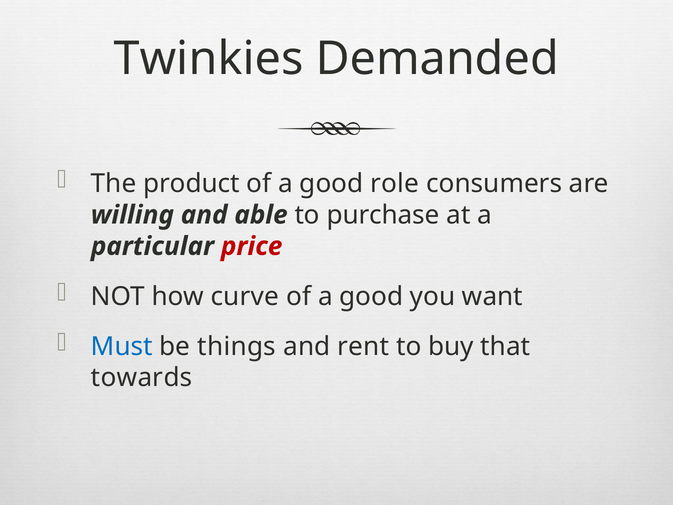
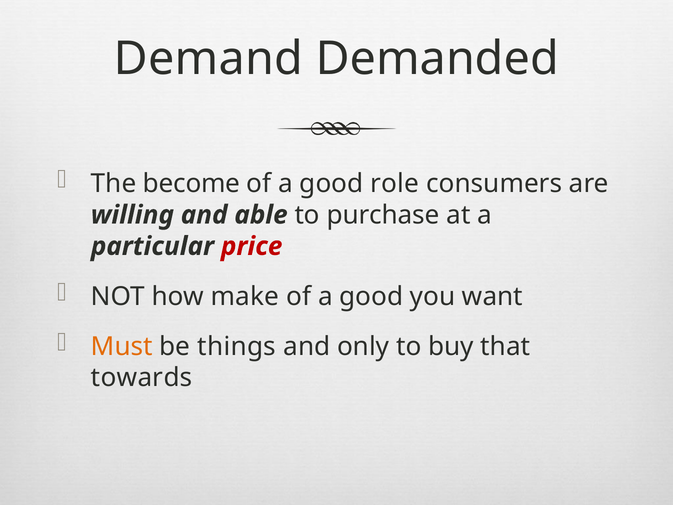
Twinkies: Twinkies -> Demand (208, 59)
product: product -> become (192, 183)
curve: curve -> make (245, 296)
Must colour: blue -> orange (122, 346)
rent: rent -> only (363, 346)
